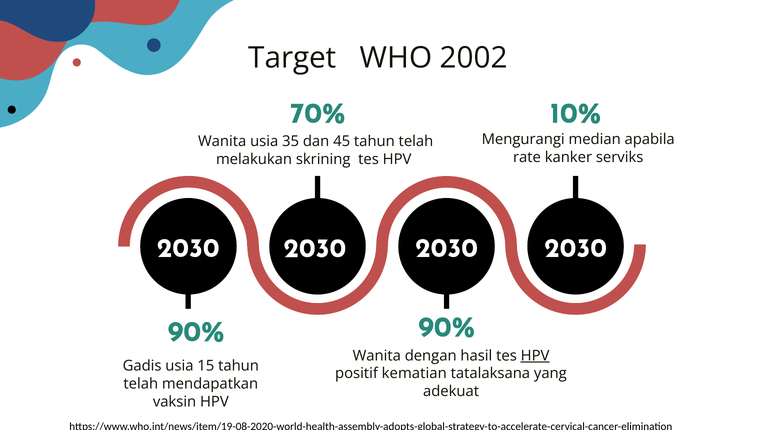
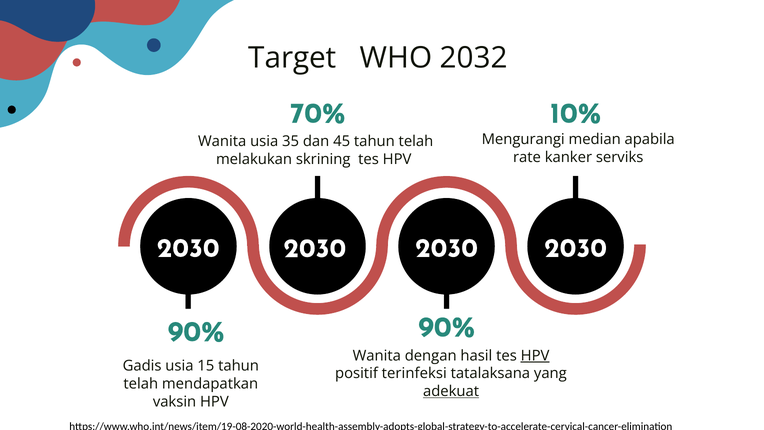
2002: 2002 -> 2032 (474, 58)
kematian: kematian -> terinfeksi (414, 373)
adekuat underline: none -> present (451, 391)
